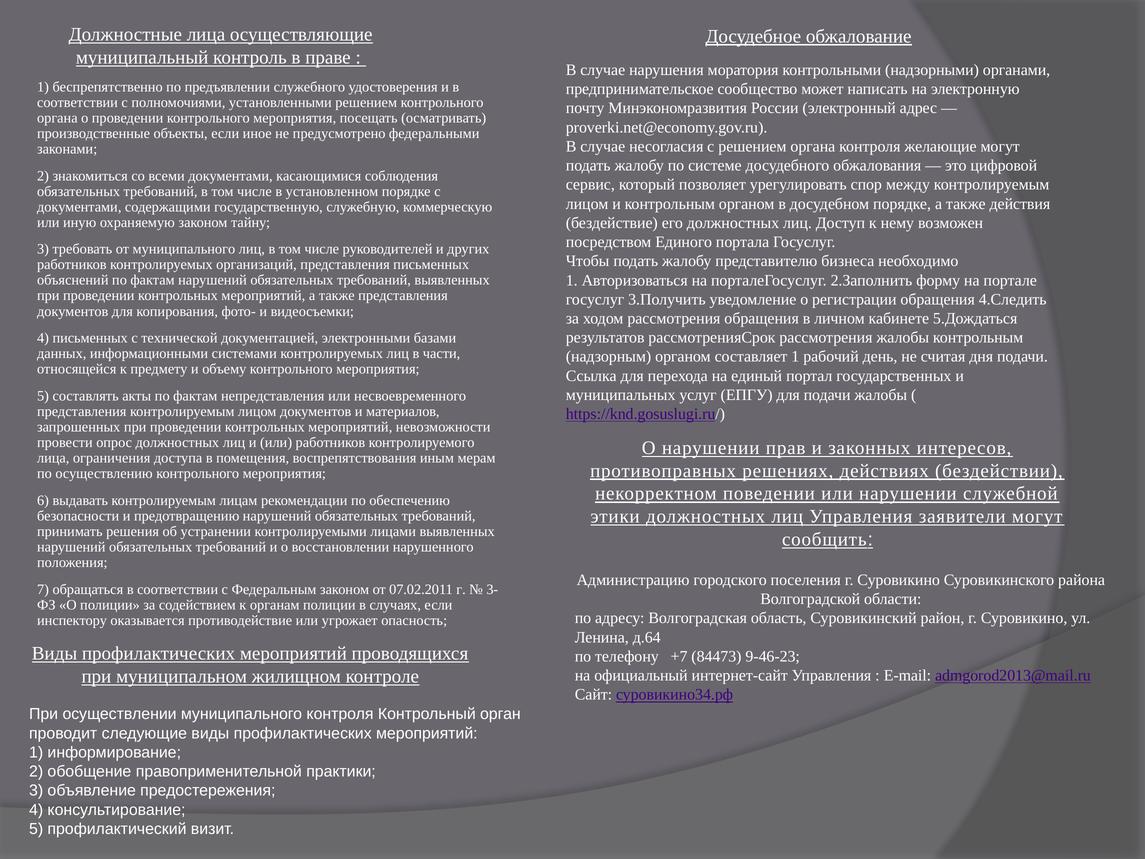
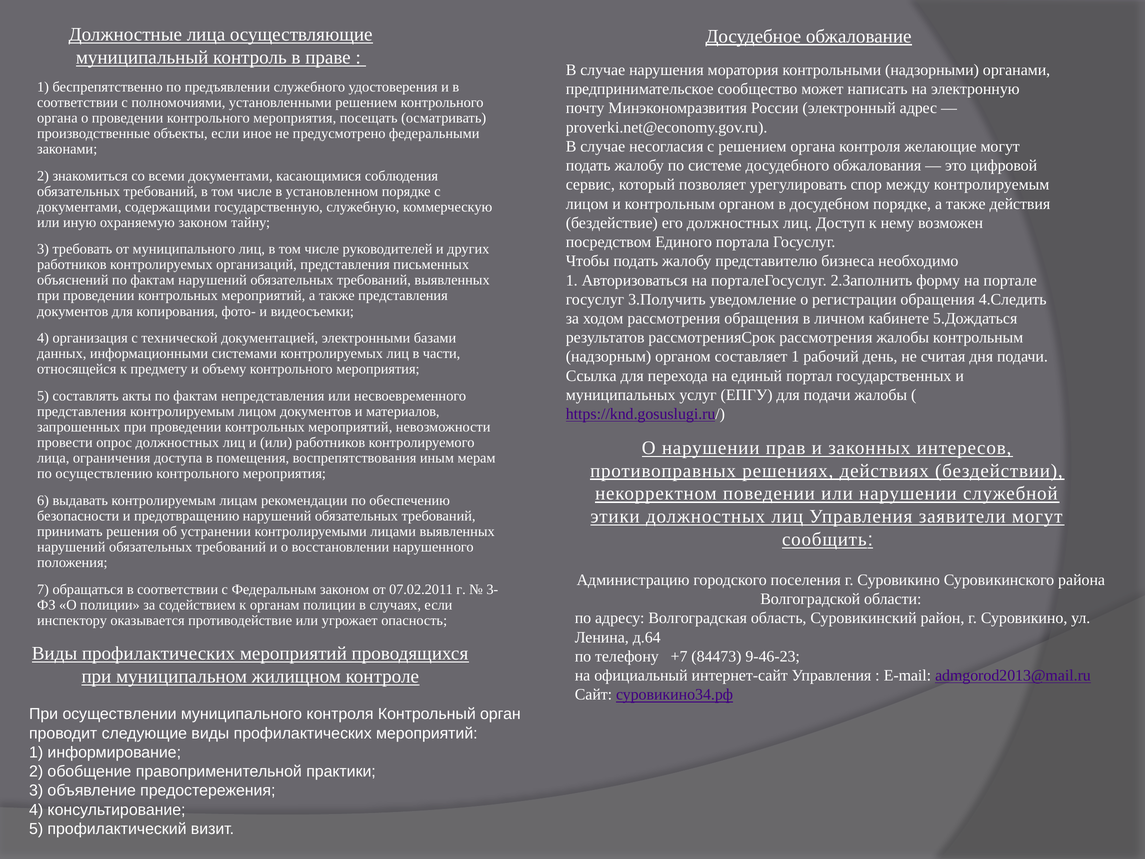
4 письменных: письменных -> организация (90, 338)
